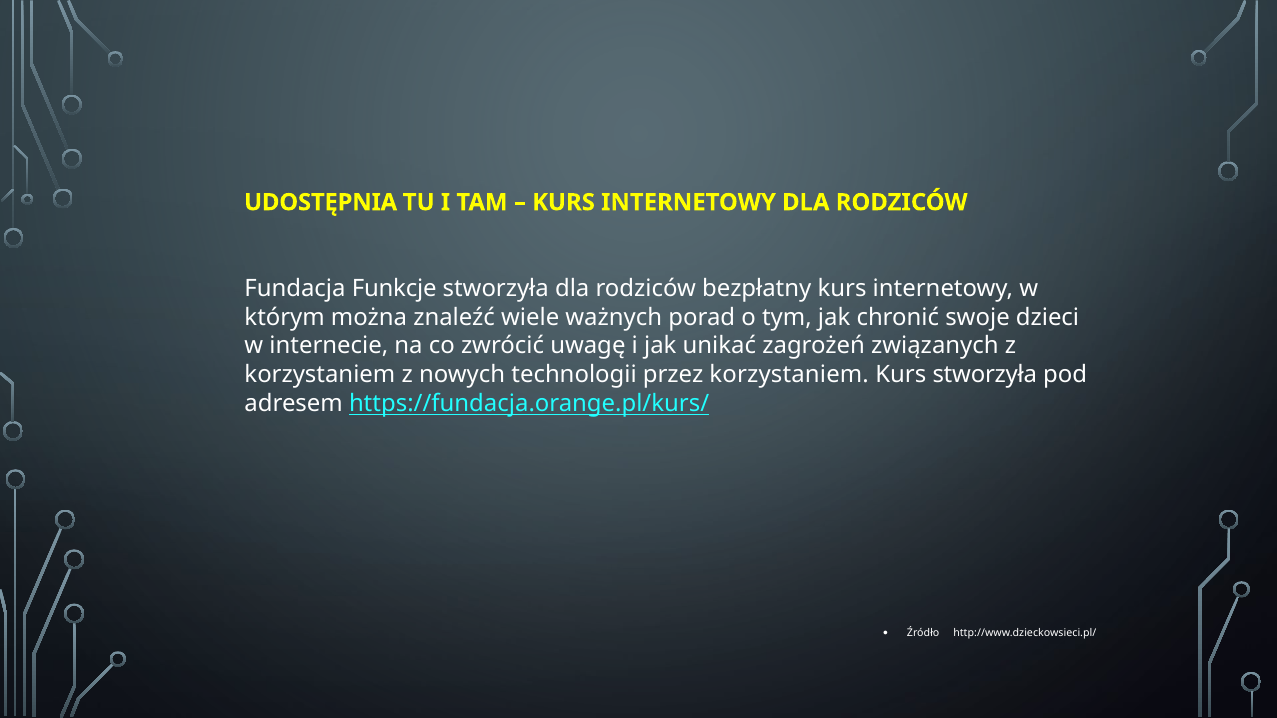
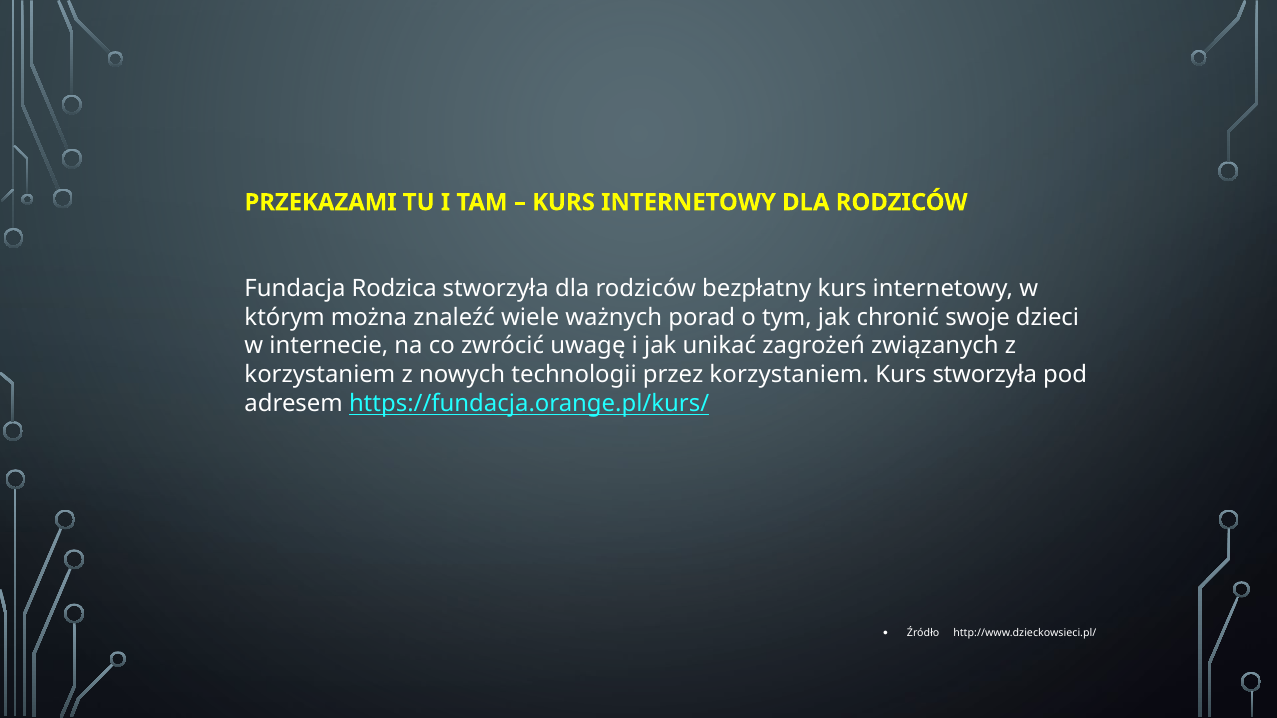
UDOSTĘPNIA: UDOSTĘPNIA -> PRZEKAZAMI (321, 202)
Funkcje: Funkcje -> Rodzica (394, 289)
